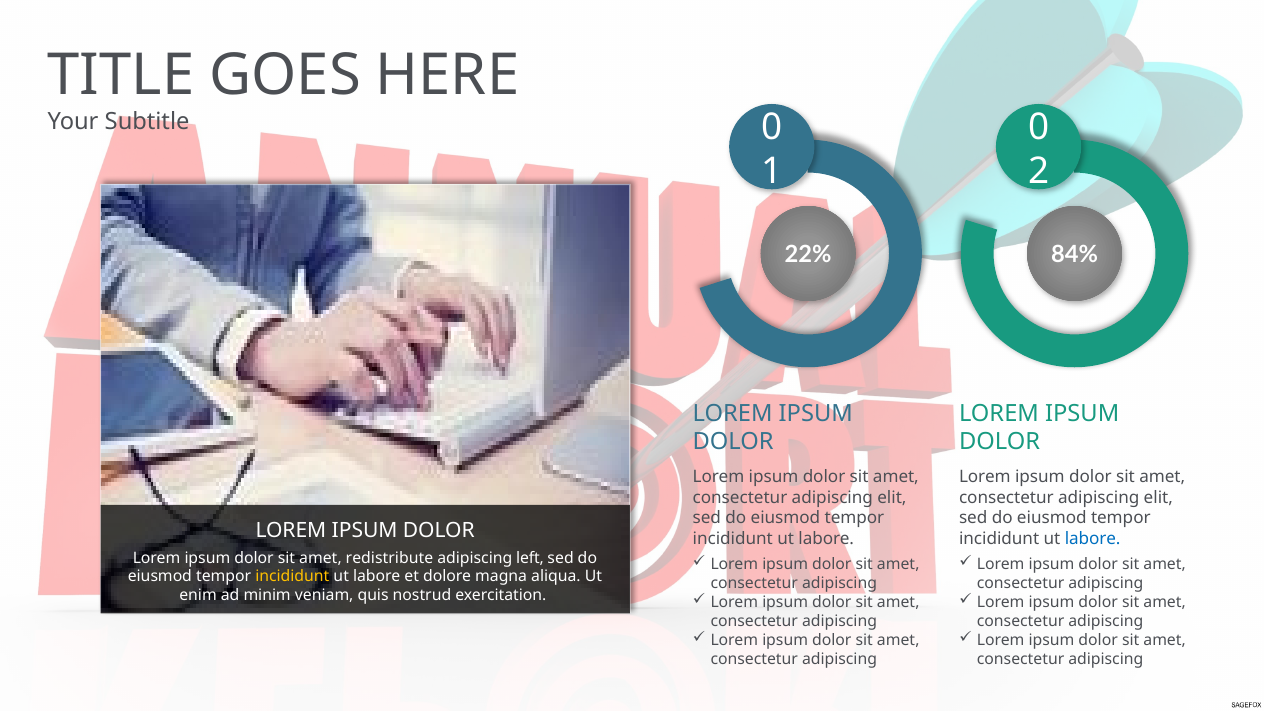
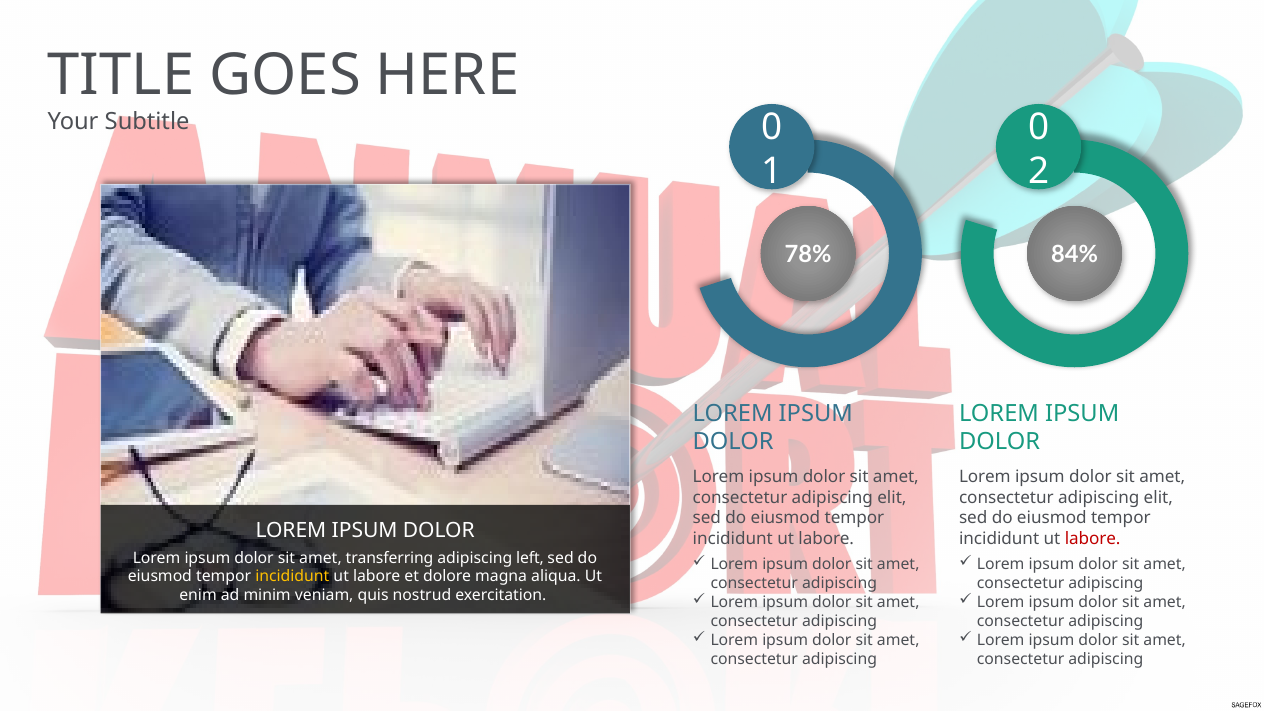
22%: 22% -> 78% (808, 255)
labore colour: blue -> red (1093, 539)
redistribute: redistribute -> transferring (390, 558)
